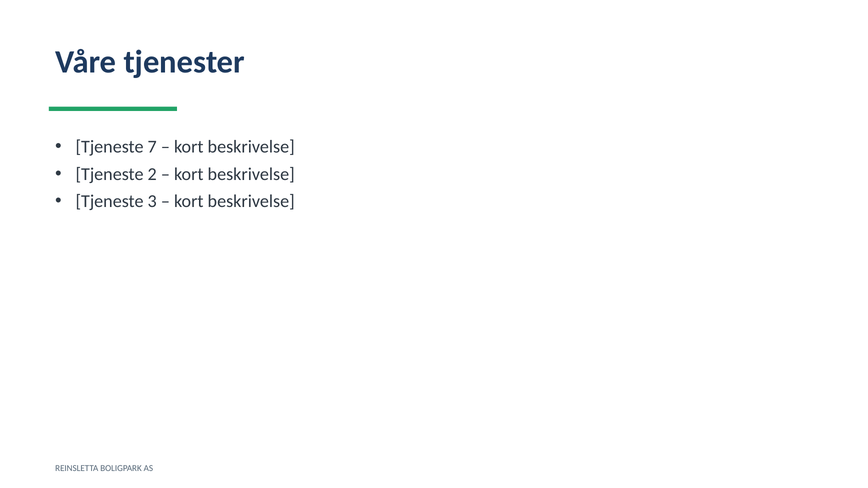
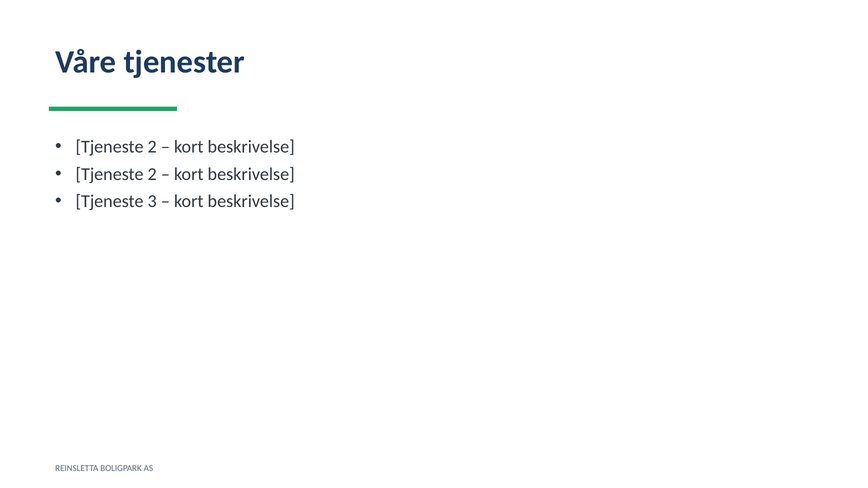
7: 7 -> 2 (152, 147)
